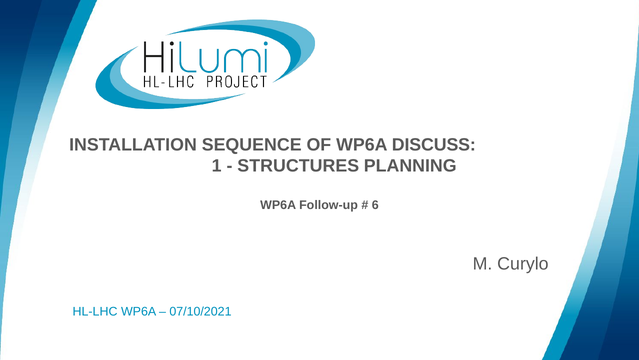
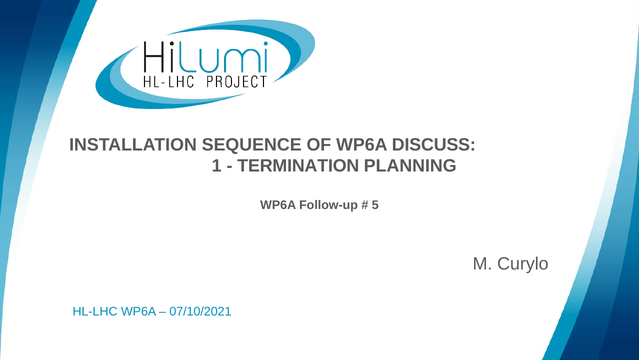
STRUCTURES: STRUCTURES -> TERMINATION (298, 166)
6: 6 -> 5 (375, 205)
